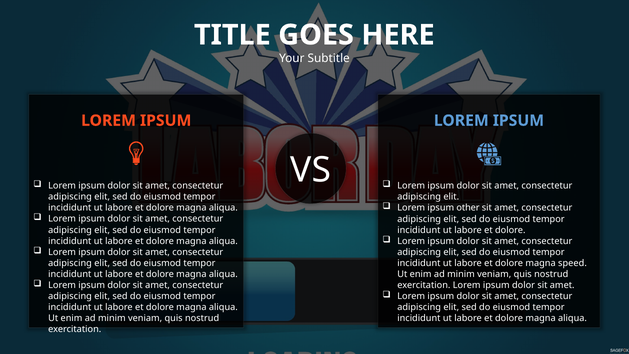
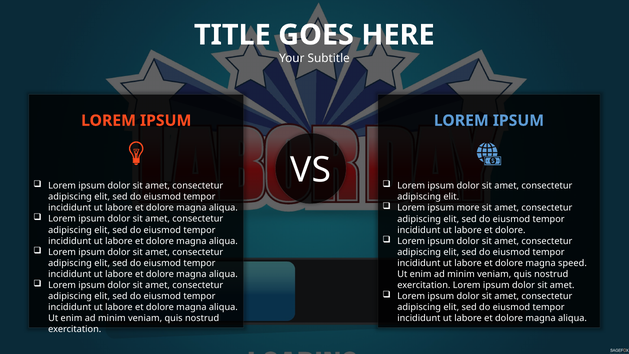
other: other -> more (468, 208)
